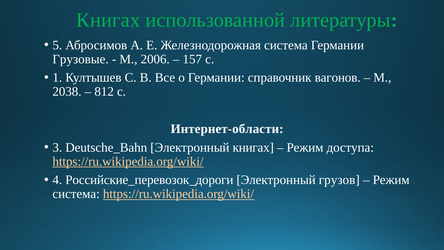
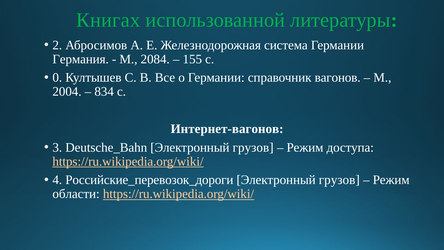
5: 5 -> 2 (57, 45)
Грузовые: Грузовые -> Германия (81, 59)
2006: 2006 -> 2084 (155, 59)
157: 157 -> 155 (192, 59)
1: 1 -> 0 (57, 78)
2038: 2038 -> 2004 (67, 92)
812: 812 -> 834 (104, 92)
Интернет-области: Интернет-области -> Интернет-вагонов (227, 129)
Deutsche_Bahn Электронный книгах: книгах -> грузов (253, 147)
система: система -> области (76, 194)
